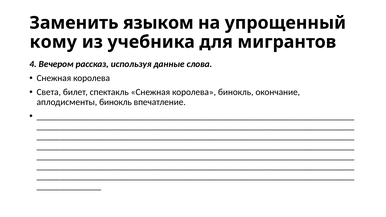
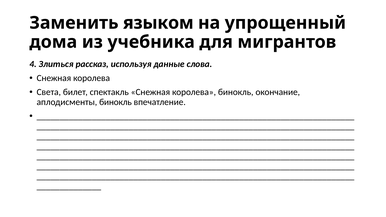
кому: кому -> дома (53, 42)
Вечером: Вечером -> Злиться (56, 64)
